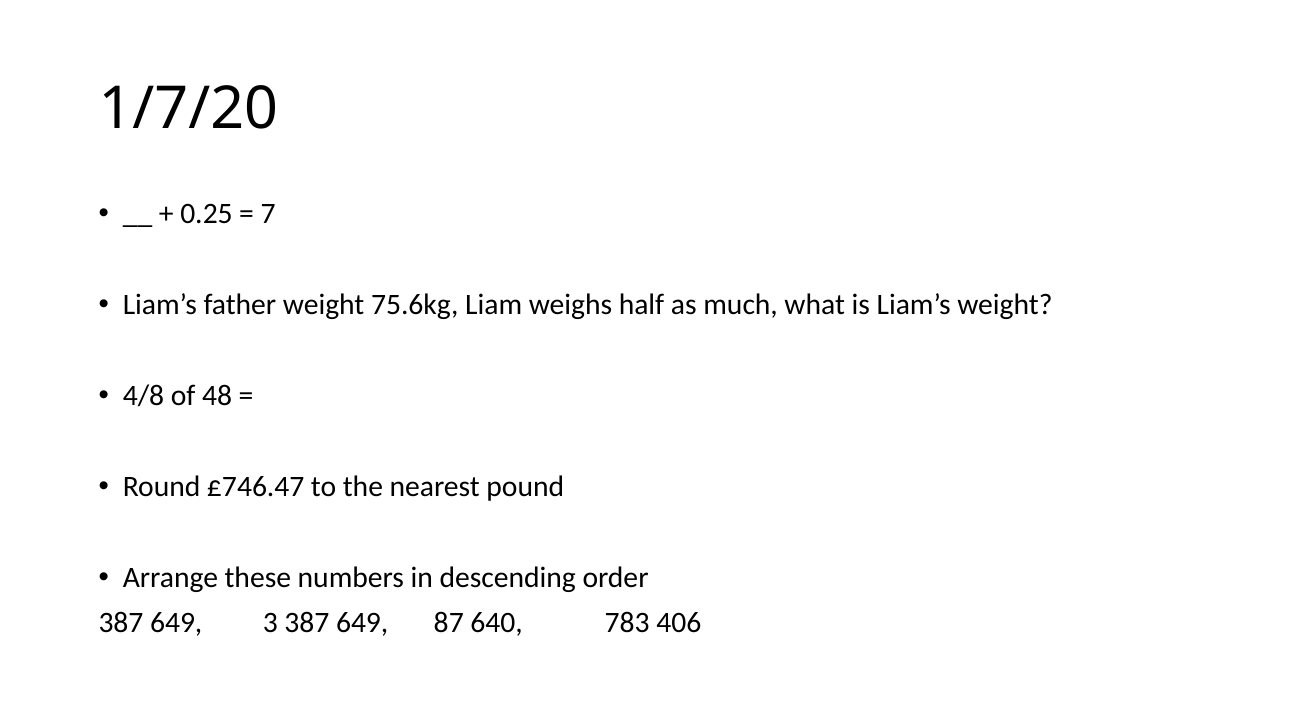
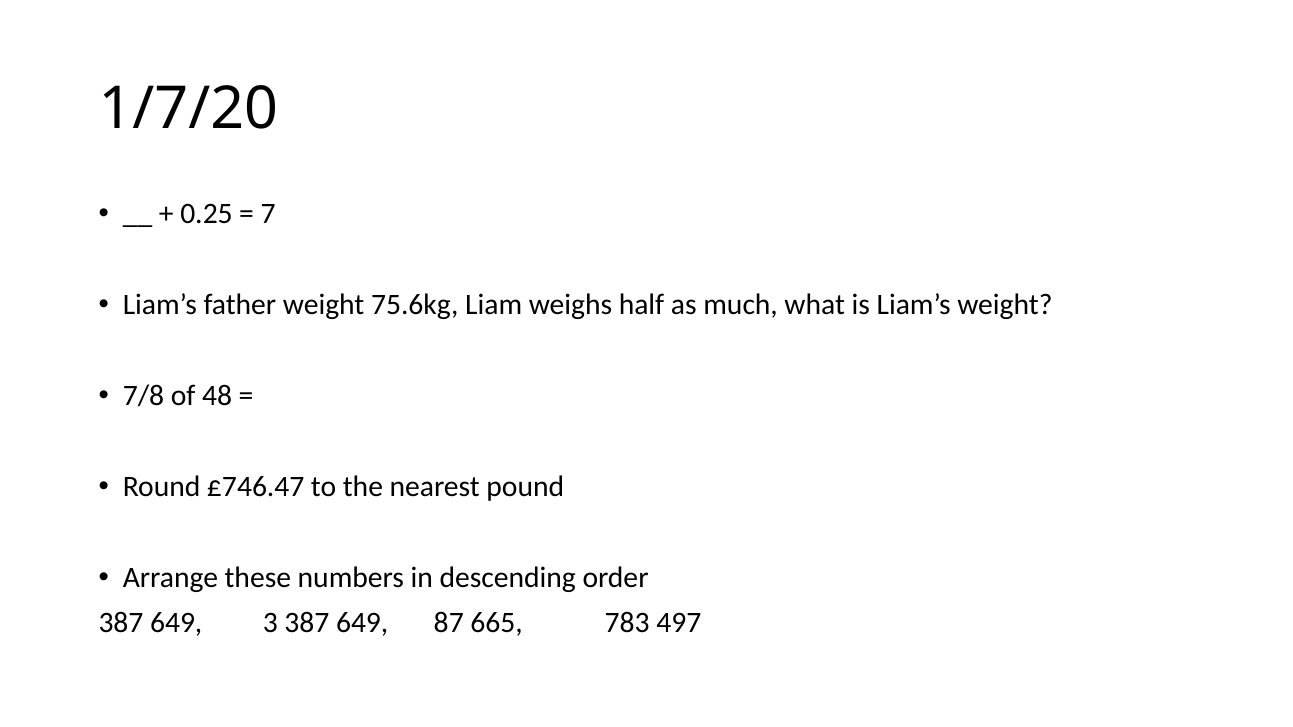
4/8: 4/8 -> 7/8 (143, 396)
640: 640 -> 665 (497, 623)
406: 406 -> 497 (679, 623)
